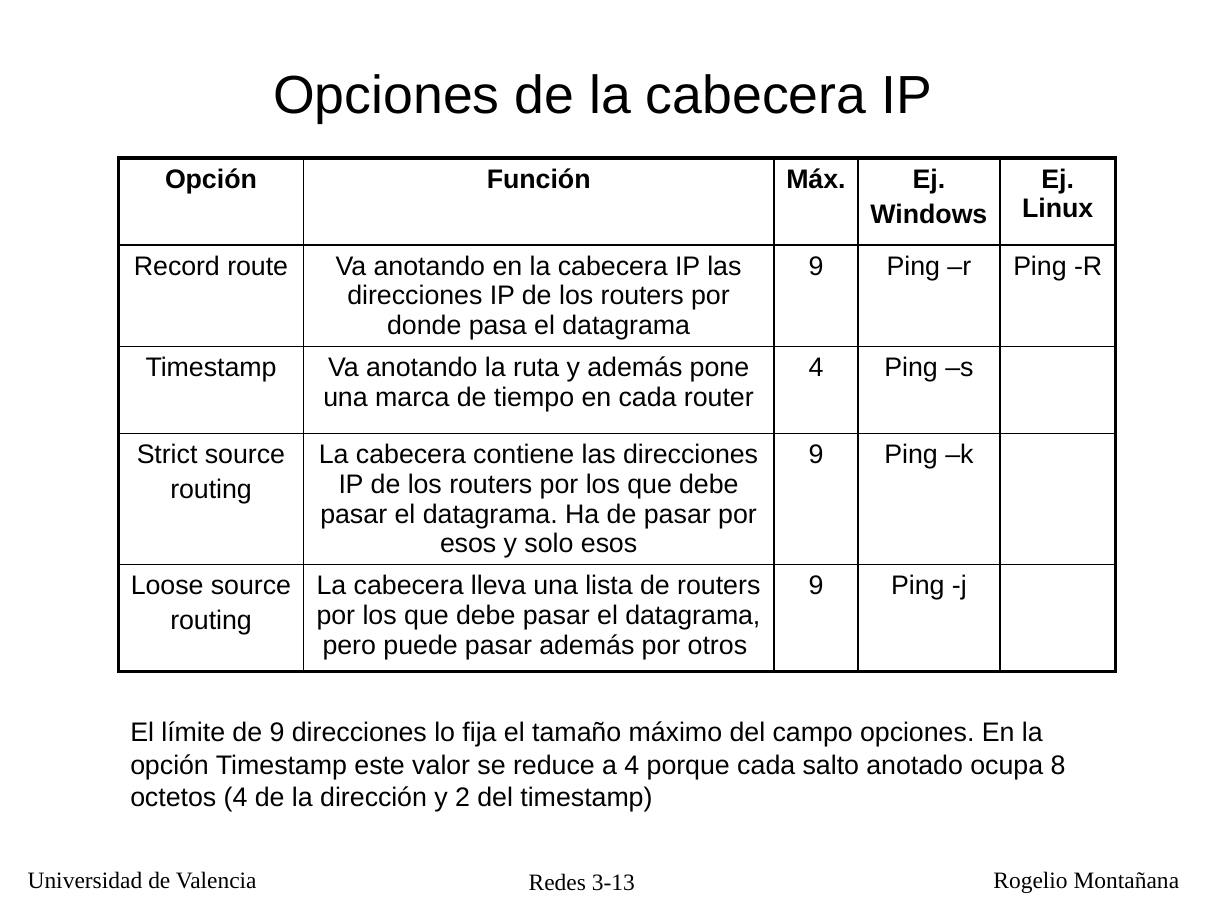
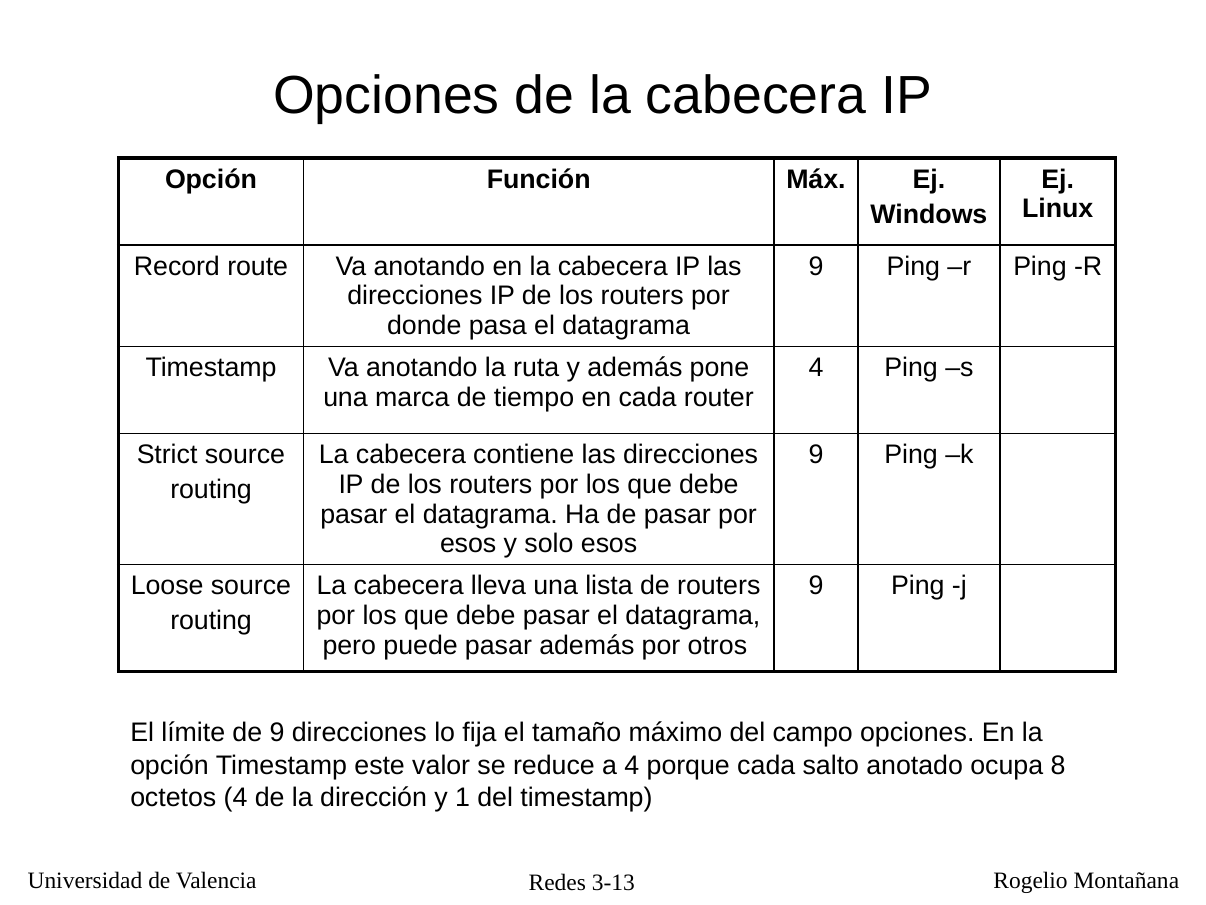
2: 2 -> 1 (462, 797)
